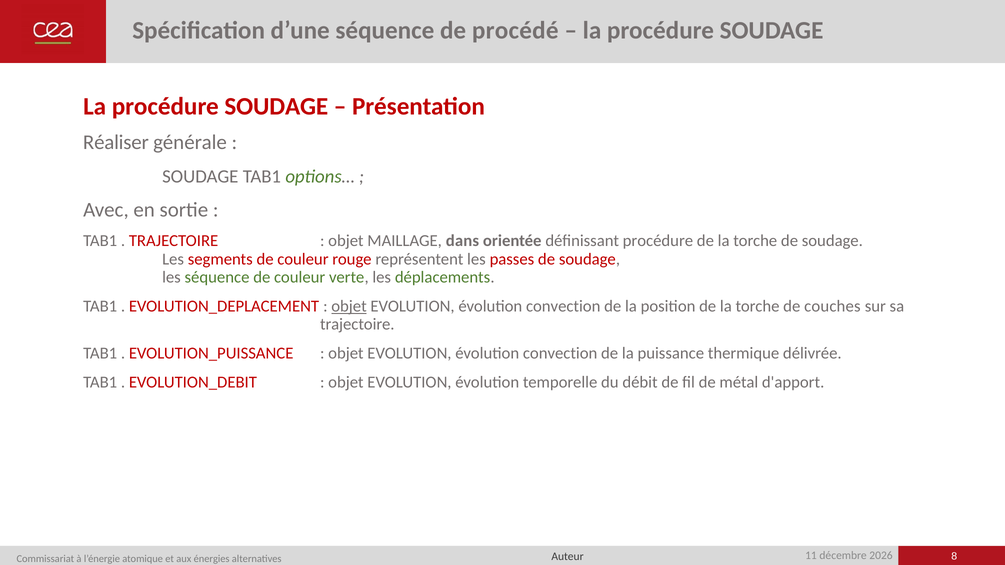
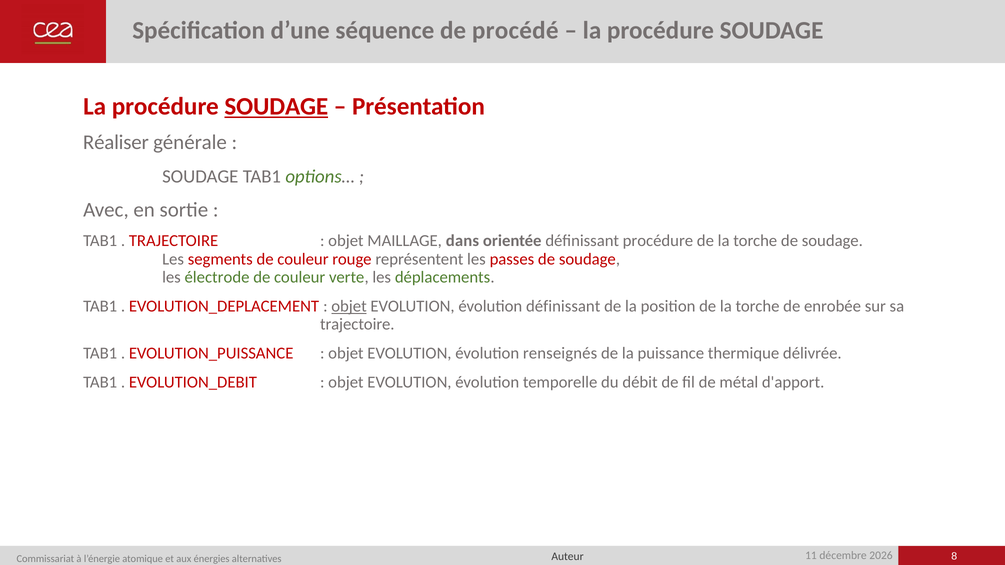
SOUDAGE underline: none -> present (276, 107)
les séquence: séquence -> électrode (217, 277)
convection: convection -> définissant (563, 306)
couches: couches -> enrobée (833, 306)
convection: convection -> renseignés (560, 353)
